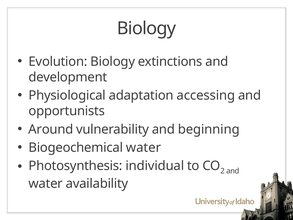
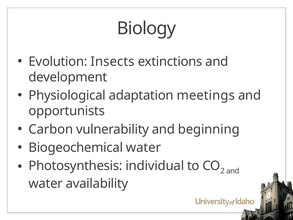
Evolution Biology: Biology -> Insects (113, 61)
accessing: accessing -> meetings (206, 95)
Around: Around -> Carbon (51, 129)
